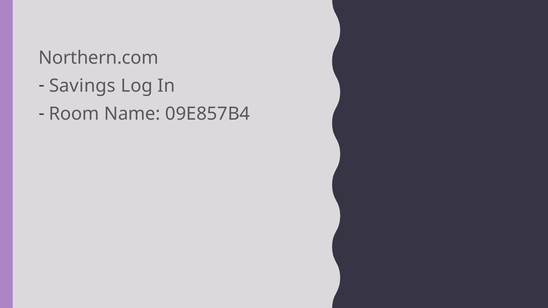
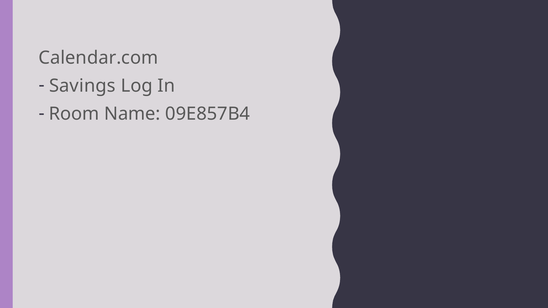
Northern.com: Northern.com -> Calendar.com (98, 58)
